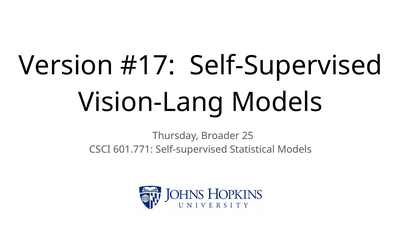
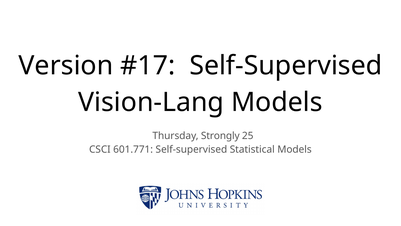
Broader: Broader -> Strongly (220, 136)
